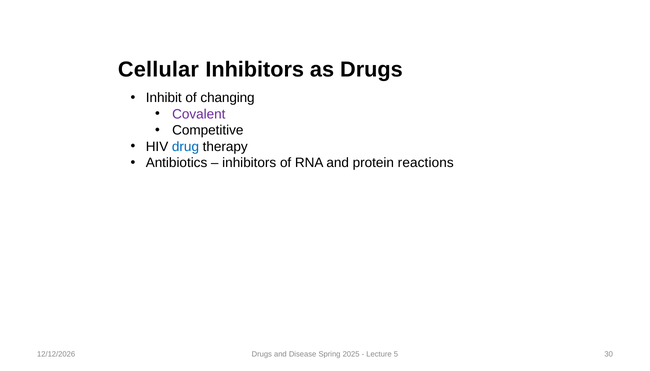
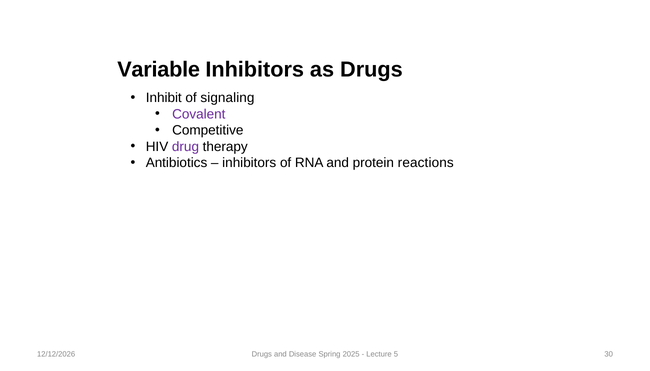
Cellular: Cellular -> Variable (159, 69)
changing: changing -> signaling (227, 98)
drug colour: blue -> purple (186, 147)
